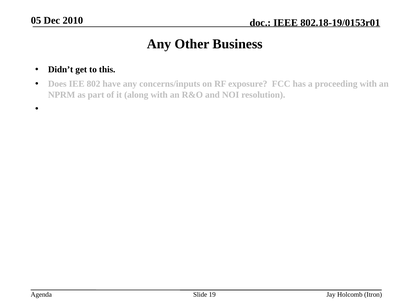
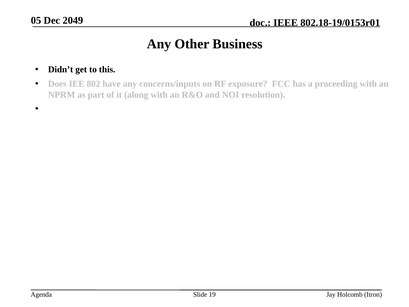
2010: 2010 -> 2049 (73, 21)
